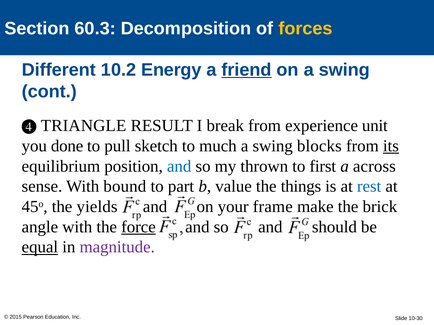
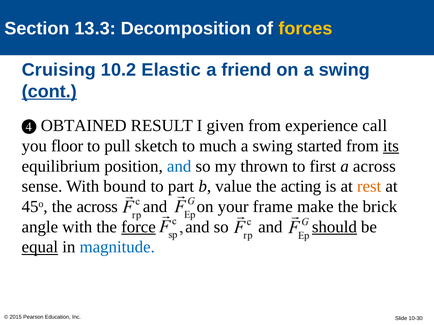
60.3: 60.3 -> 13.3 (95, 29)
Different: Different -> Cruising (59, 70)
Energy: Energy -> Elastic (171, 70)
friend underline: present -> none (247, 70)
cont underline: none -> present (49, 92)
TRIANGLE: TRIANGLE -> OBTAINED (84, 126)
break: break -> given (225, 126)
unit: unit -> call (375, 126)
done: done -> floor (67, 146)
blocks: blocks -> started (319, 146)
things: things -> acting (301, 187)
rest colour: blue -> orange (369, 187)
the yields: yields -> across (97, 207)
should underline: none -> present (334, 227)
magnitude colour: purple -> blue (117, 247)
